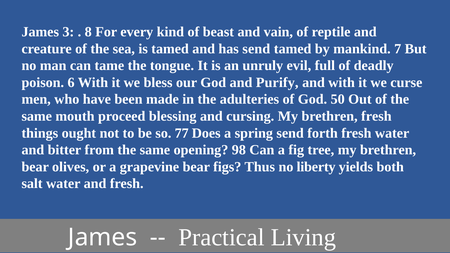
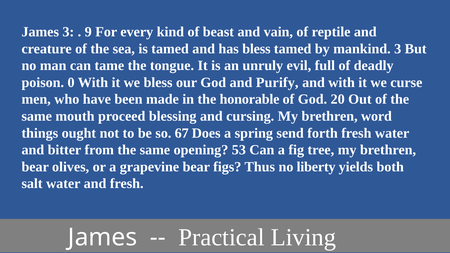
8: 8 -> 9 (88, 32)
has send: send -> bless (256, 49)
mankind 7: 7 -> 3 (398, 49)
6: 6 -> 0 (71, 83)
adulteries: adulteries -> honorable (250, 99)
50: 50 -> 20 (338, 99)
brethren fresh: fresh -> word (376, 116)
77: 77 -> 67 (182, 133)
98: 98 -> 53 (239, 150)
